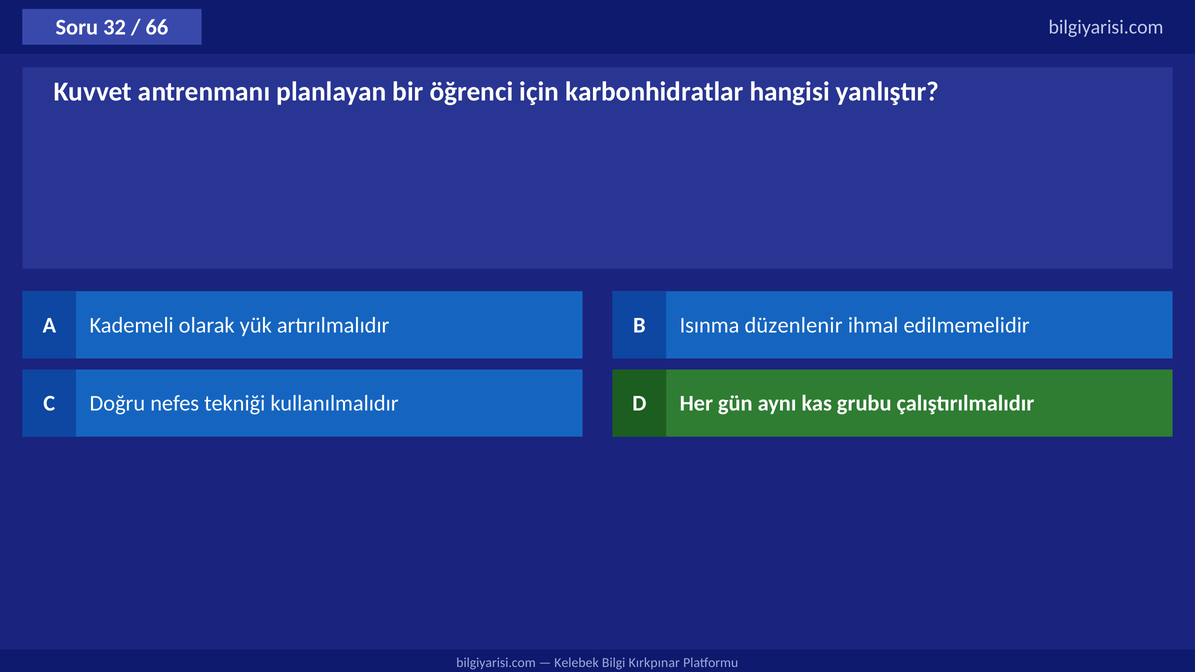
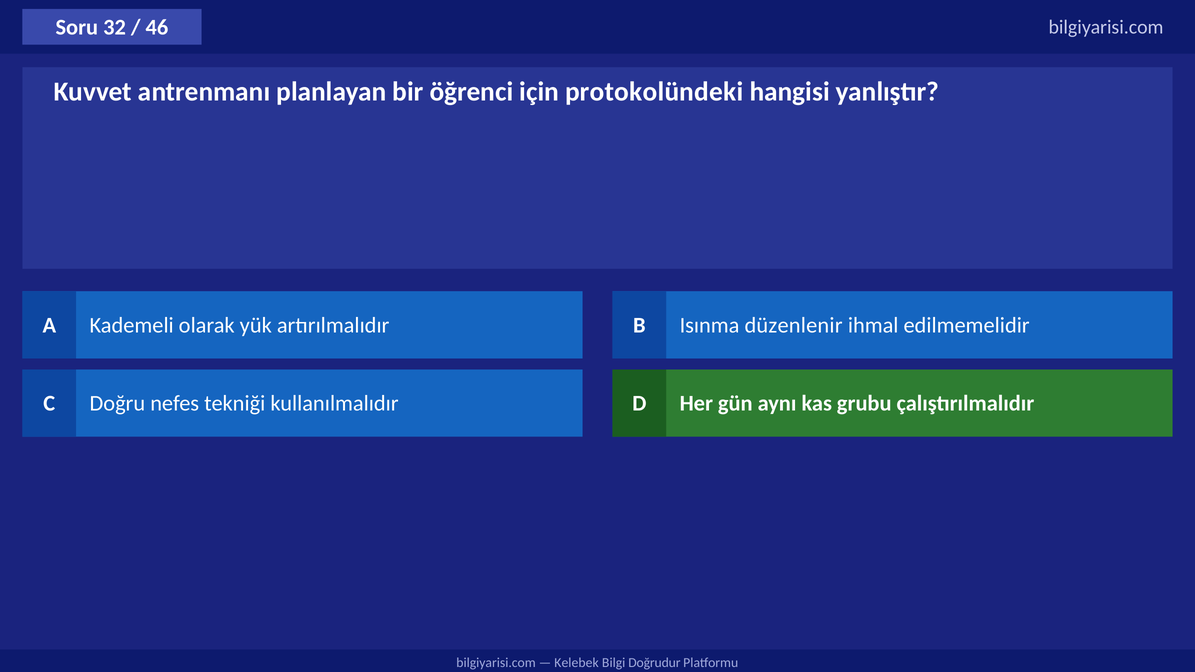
66: 66 -> 46 (157, 27)
karbonhidratlar: karbonhidratlar -> protokolündeki (654, 92)
Kırkpınar: Kırkpınar -> Doğrudur (654, 663)
